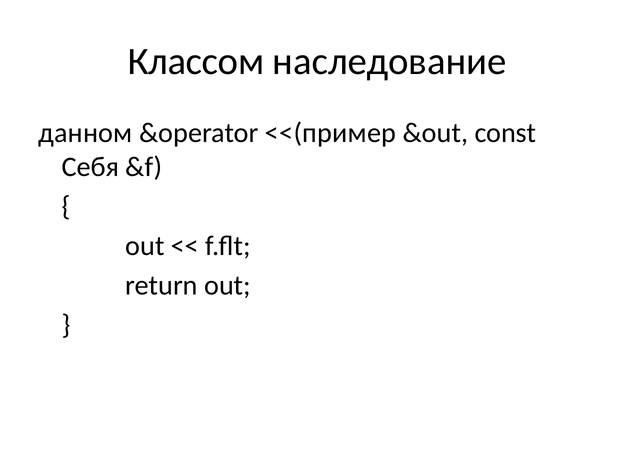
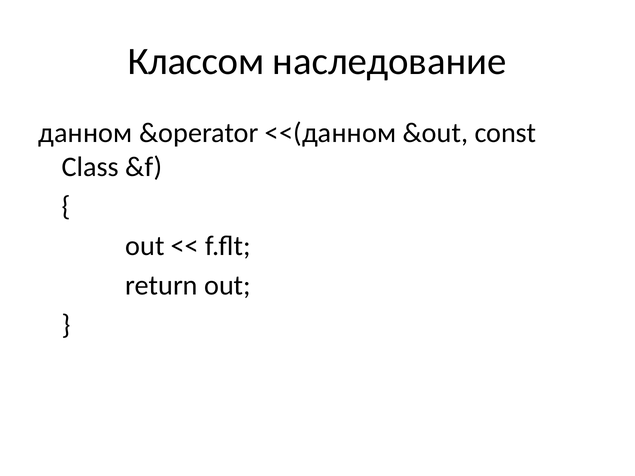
<<(пример: <<(пример -> <<(данном (331, 133)
Себя: Себя -> Class (90, 167)
